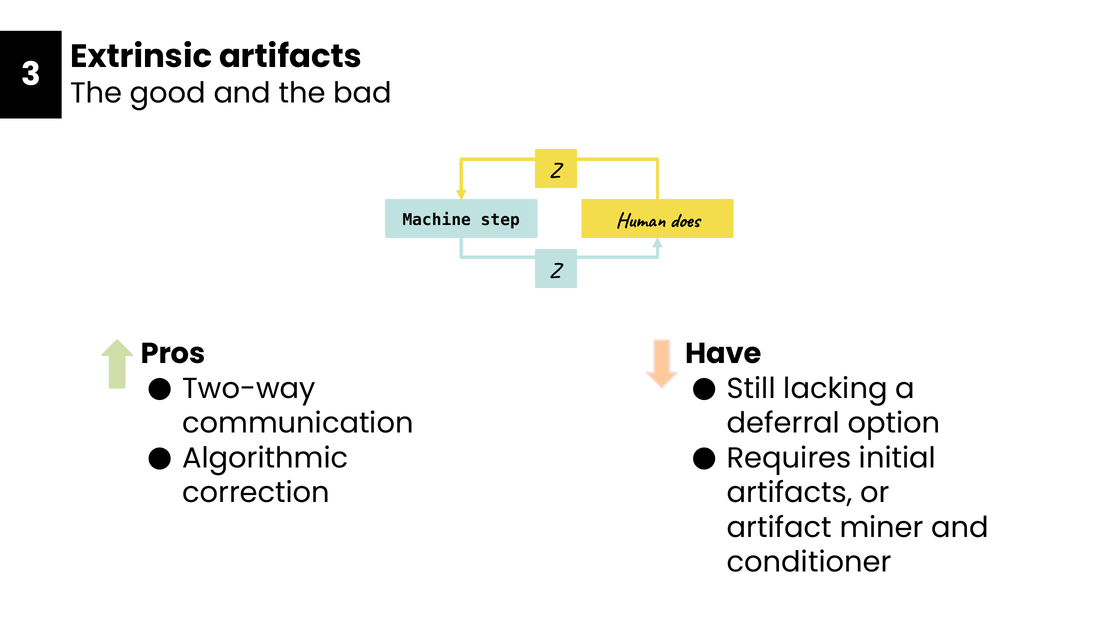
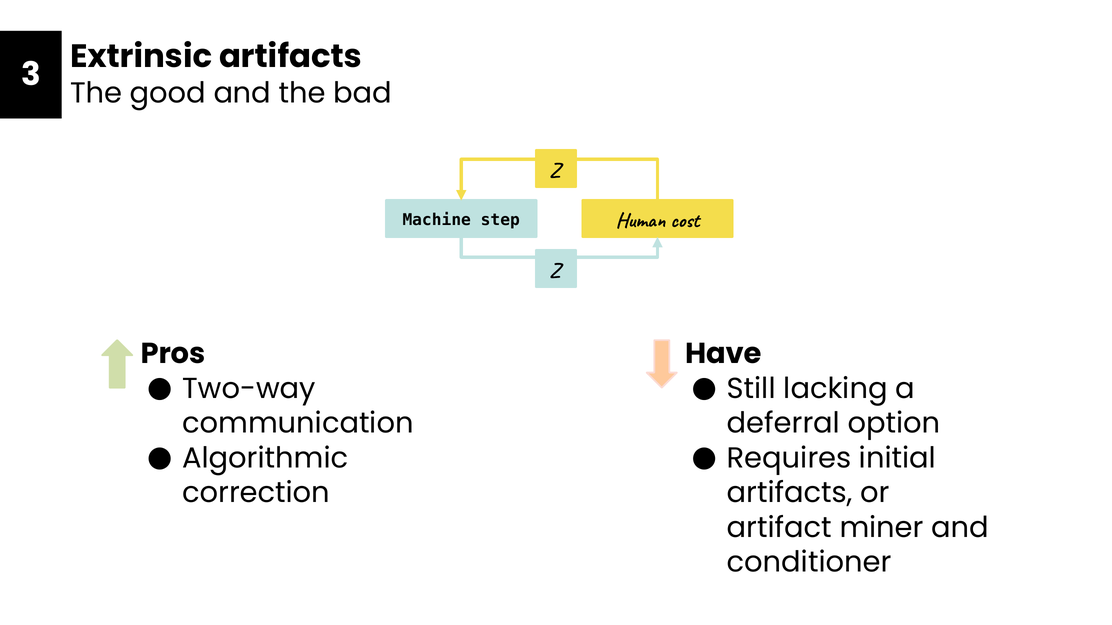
does: does -> cost (685, 220)
